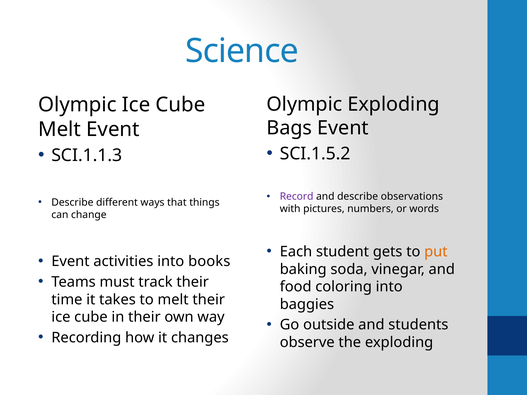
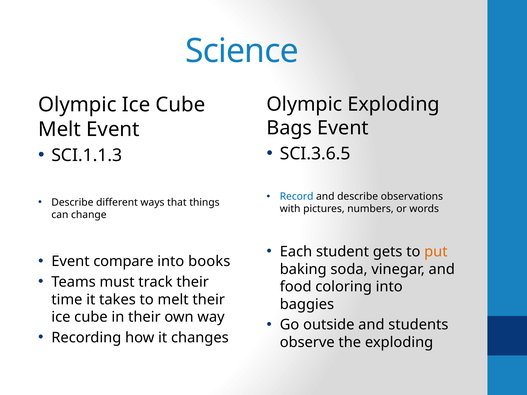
SCI.1.5.2: SCI.1.5.2 -> SCI.3.6.5 (315, 154)
Record colour: purple -> blue (297, 197)
activities: activities -> compare (123, 262)
